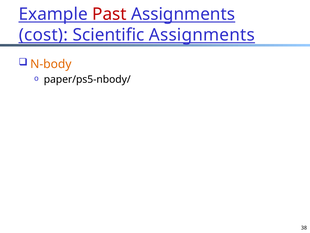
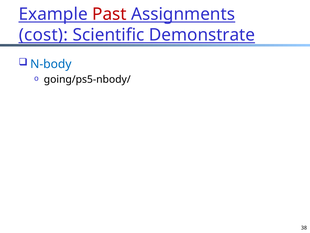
Scientific Assignments: Assignments -> Demonstrate (202, 35)
N-body colour: orange -> blue (51, 64)
paper/ps5-nbody/: paper/ps5-nbody/ -> going/ps5-nbody/ (87, 79)
